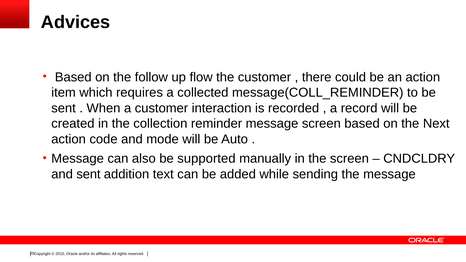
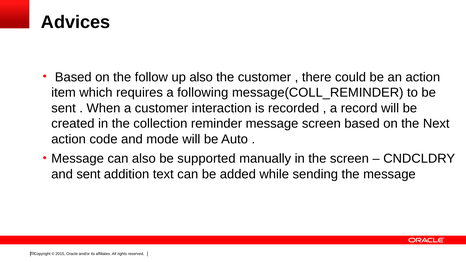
up flow: flow -> also (201, 77)
collected: collected -> following (203, 93)
